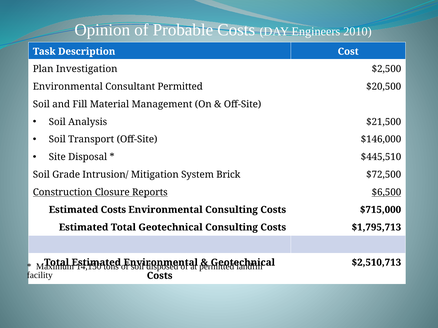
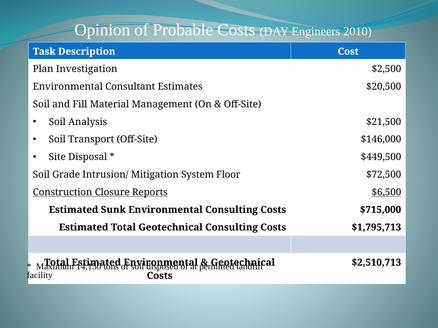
Consultant Permitted: Permitted -> Estimates (180, 87)
$445,510: $445,510 -> $449,500 (381, 157)
Brick: Brick -> Floor (228, 175)
Estimated Costs: Costs -> Sunk (113, 210)
